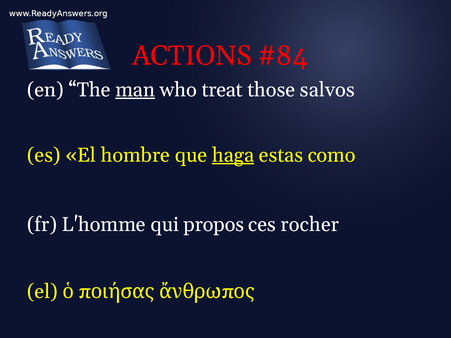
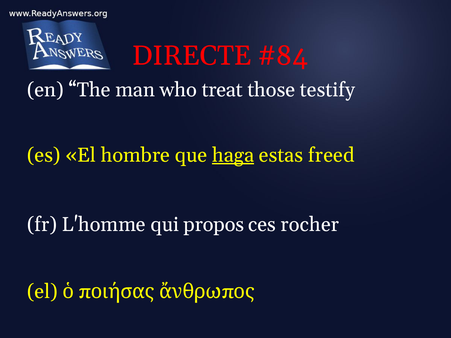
ACTIONS: ACTIONS -> DIRECTE (192, 56)
man underline: present -> none (135, 90)
salvos: salvos -> testify (327, 90)
como: como -> freed (331, 155)
